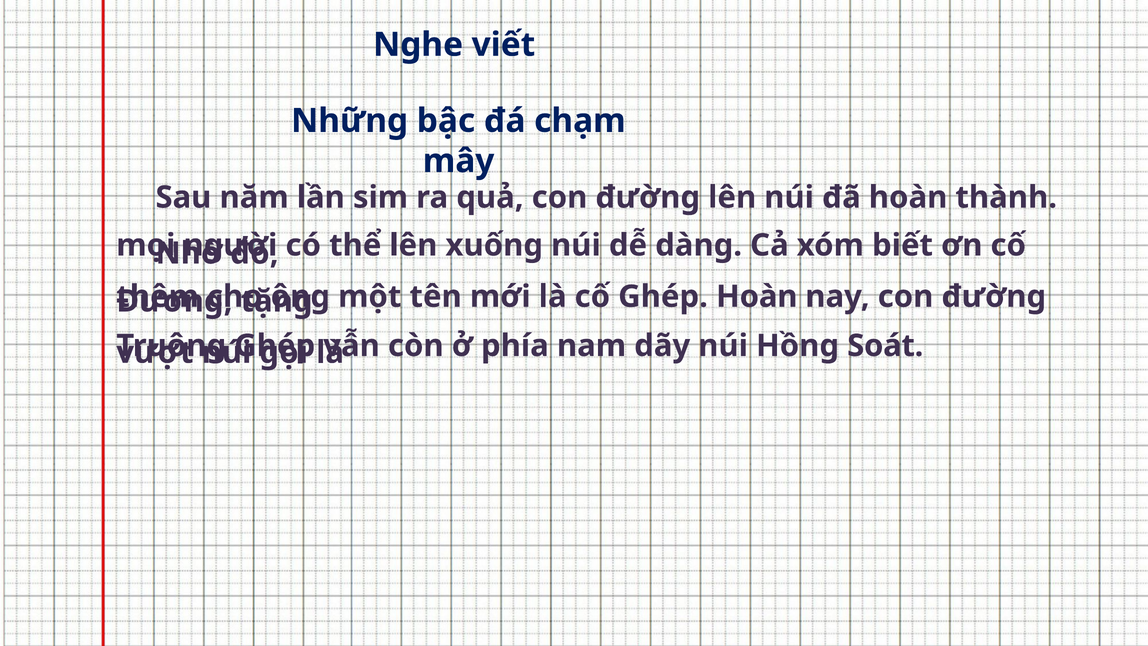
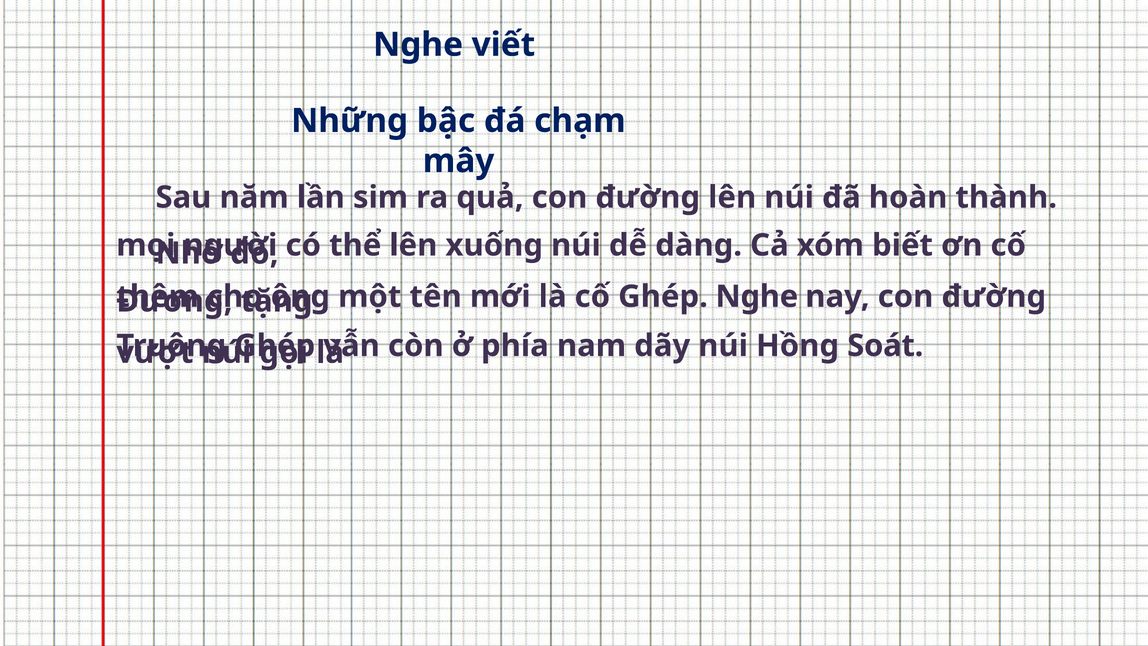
Ghép Hoàn: Hoàn -> Nghe (757, 296)
